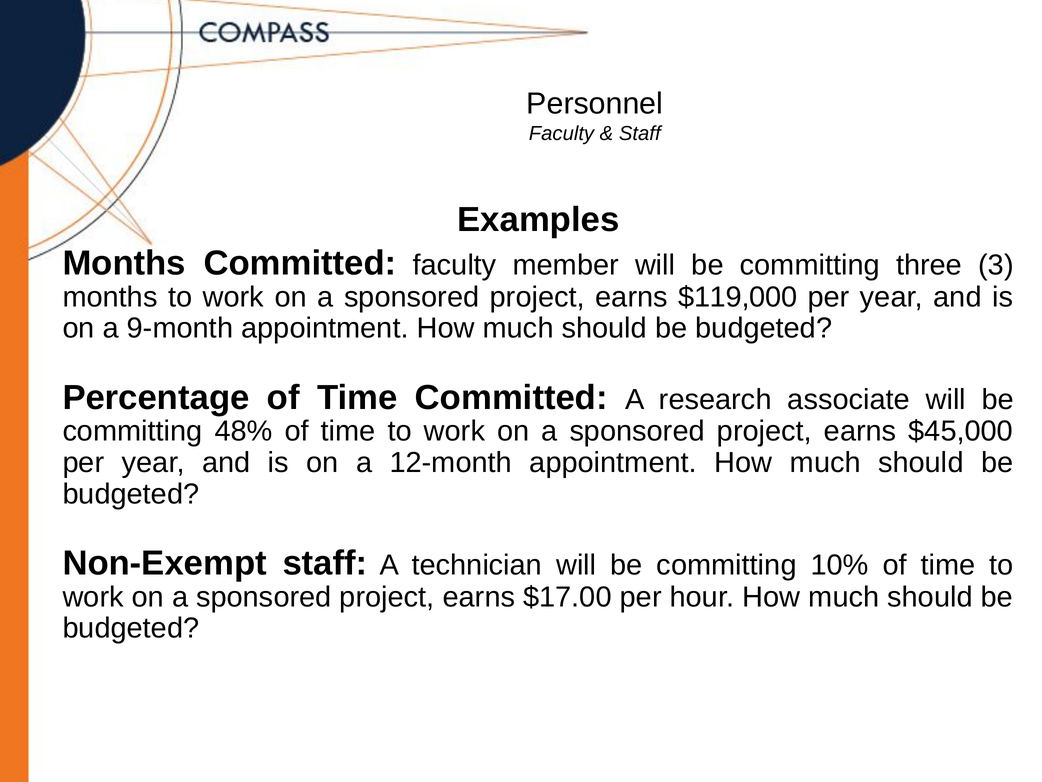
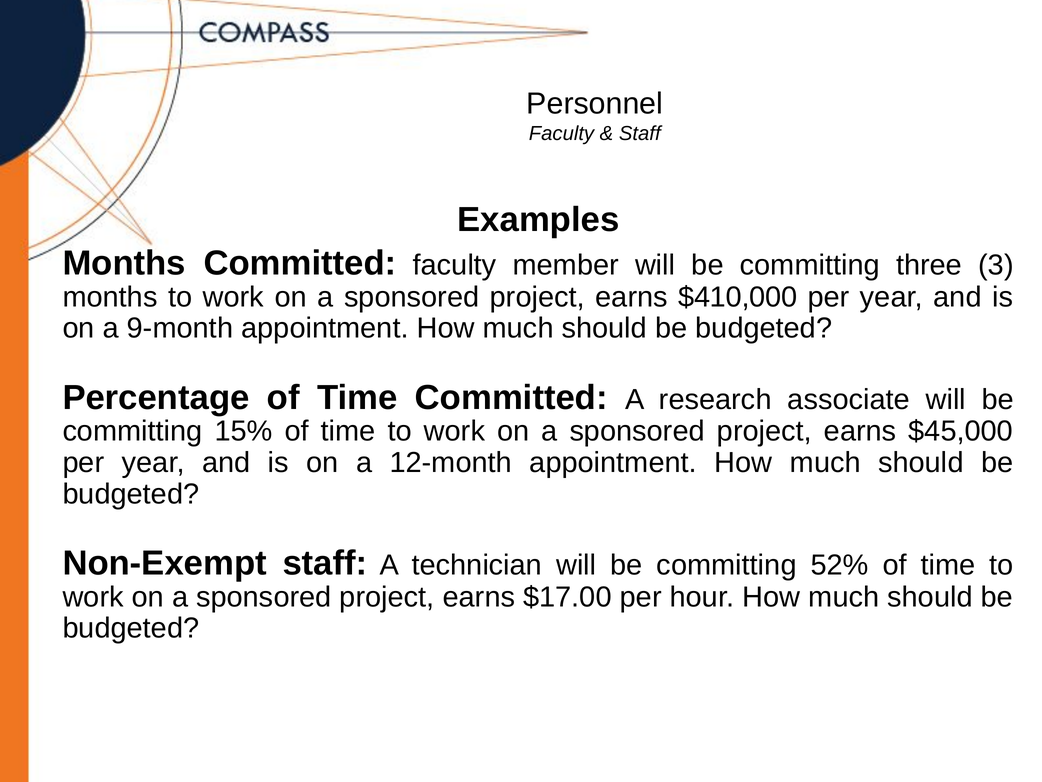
$119,000: $119,000 -> $410,000 (738, 297)
48%: 48% -> 15% (244, 431)
10%: 10% -> 52% (840, 565)
